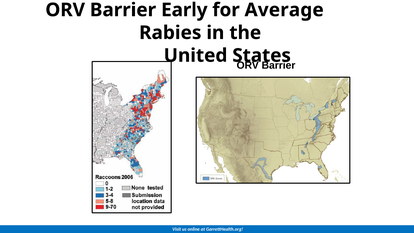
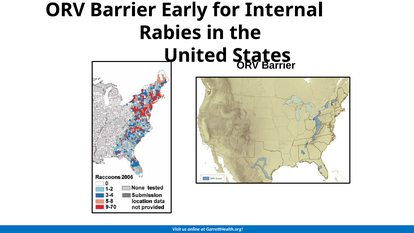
Average: Average -> Internal (284, 10)
